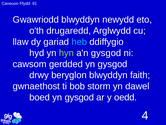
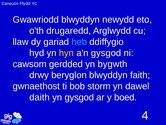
hyn colour: light green -> yellow (66, 53)
gerdded yn gysgod: gysgod -> bygwth (112, 64)
boed: boed -> daith (40, 97)
oedd: oedd -> boed (126, 97)
